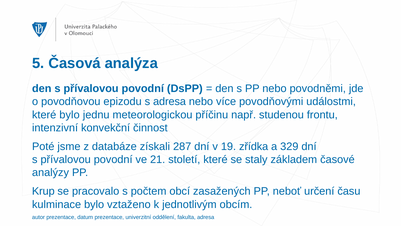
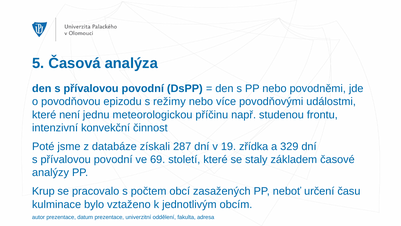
s adresa: adresa -> režimy (169, 101)
které bylo: bylo -> není (70, 115)
21: 21 -> 69 (158, 159)
